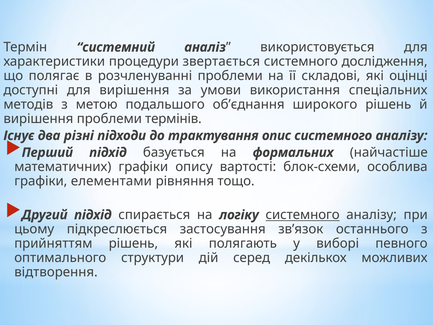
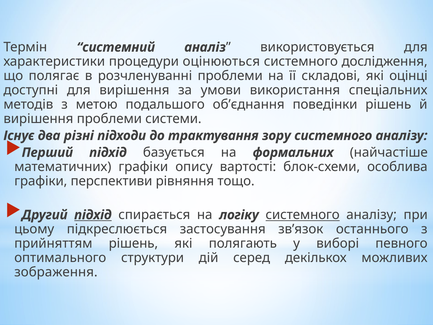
звертається: звертається -> оцінюються (221, 62)
широкого: широкого -> поведінки (325, 104)
термінів: термінів -> системи (173, 119)
опис: опис -> зору (276, 136)
елементами: елементами -> перспективи (111, 181)
підхід underline: none -> present (93, 215)
відтворення: відтворення -> зображення (56, 272)
